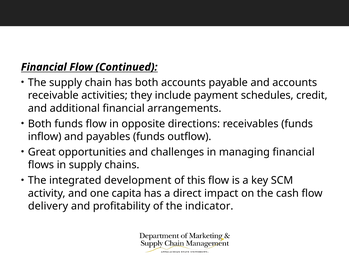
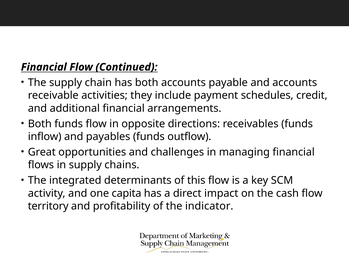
development: development -> determinants (138, 180)
delivery: delivery -> territory (48, 206)
